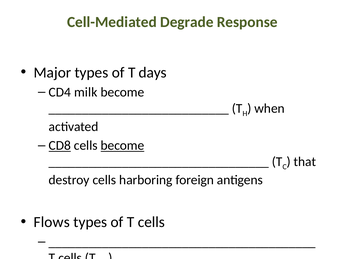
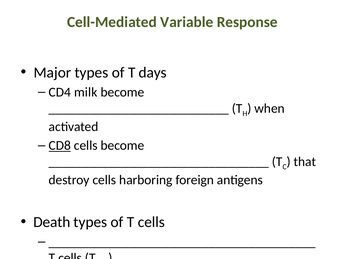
Degrade: Degrade -> Variable (187, 22)
become underline: present -> none (122, 145)
Flows: Flows -> Death (52, 222)
